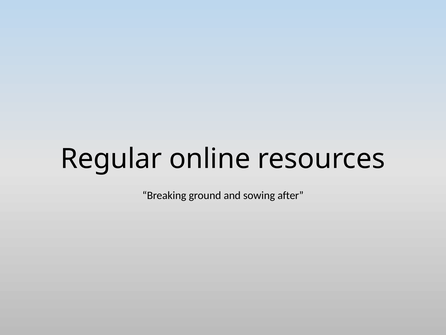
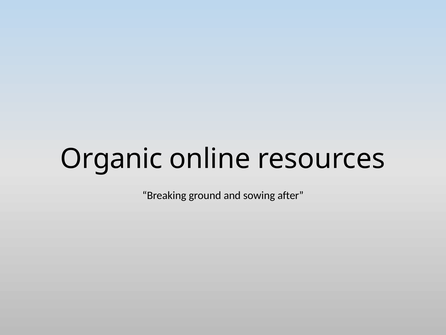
Regular: Regular -> Organic (111, 159)
